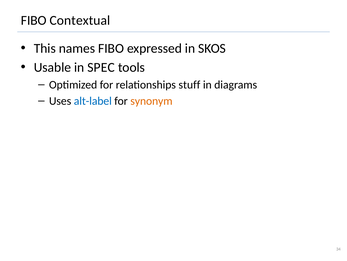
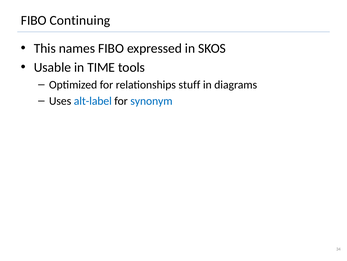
Contextual: Contextual -> Continuing (80, 20)
SPEC: SPEC -> TIME (101, 67)
synonym colour: orange -> blue (151, 101)
